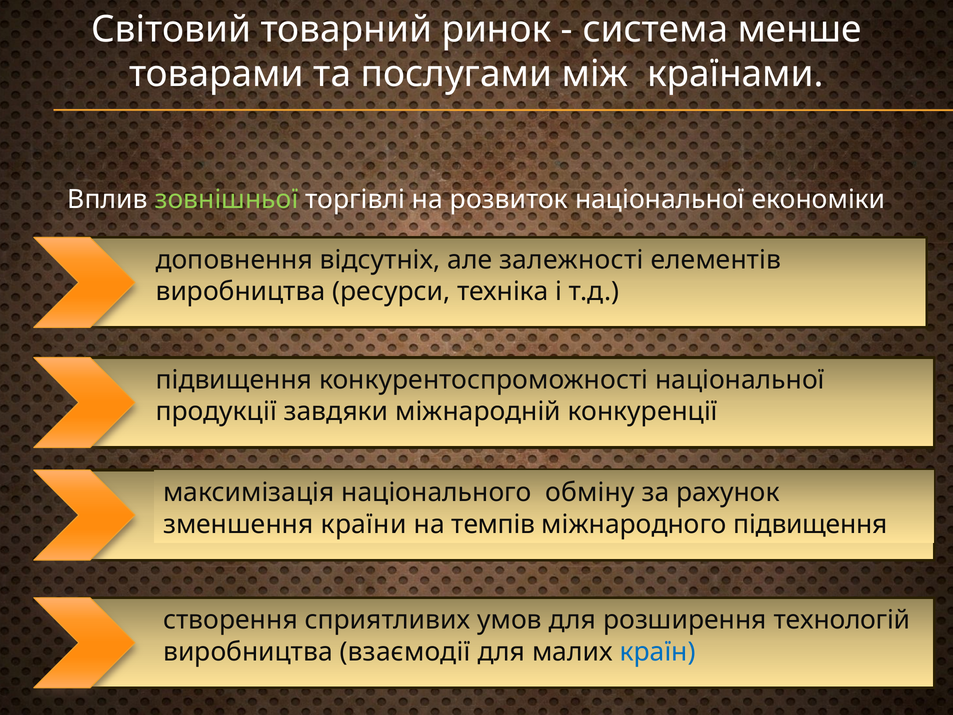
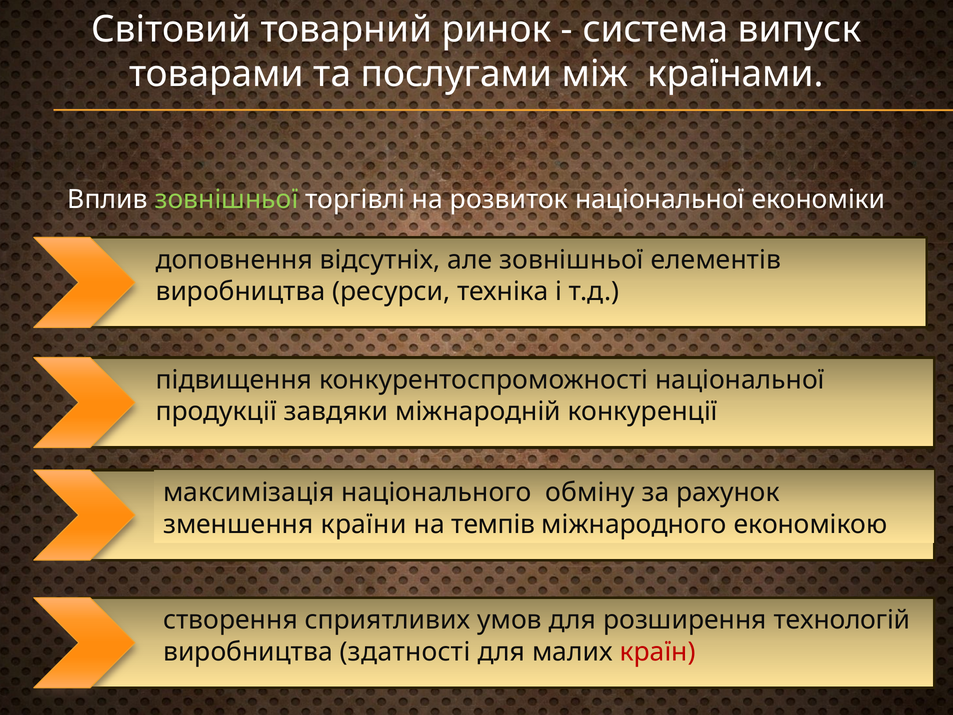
менше: менше -> випуск (800, 29)
але залежності: залежності -> зовнішньої (571, 260)
міжнародного підвищення: підвищення -> економікою (810, 524)
взаємодії: взаємодії -> здатності (405, 652)
країн colour: blue -> red (658, 652)
